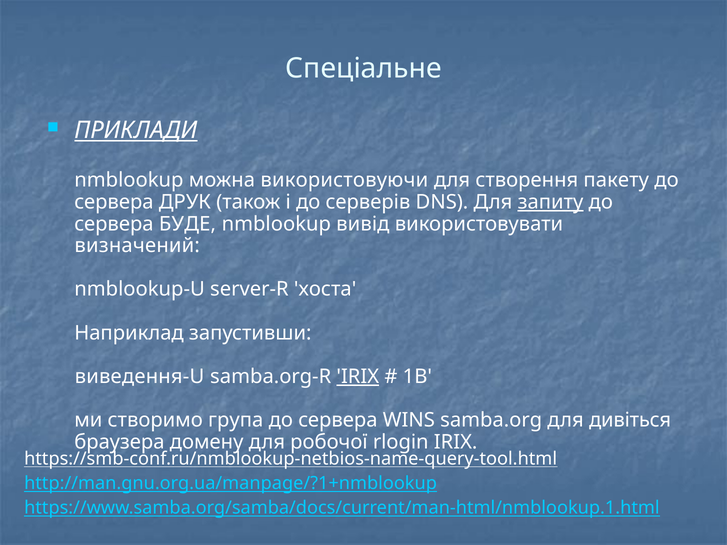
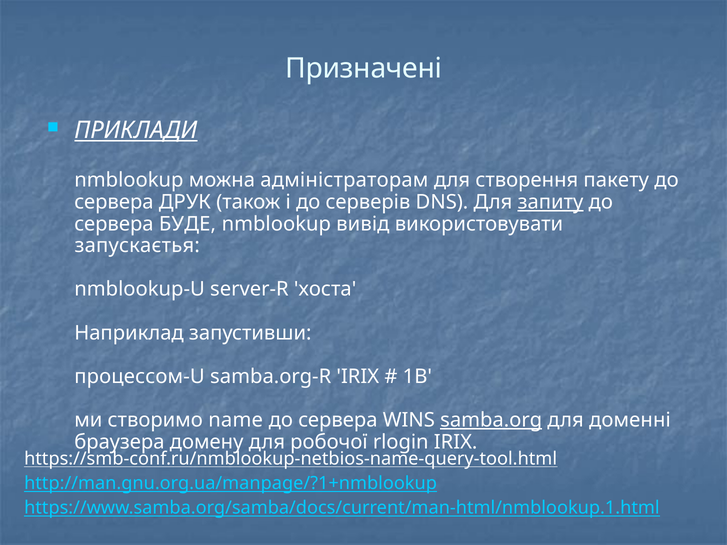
Спеціальне: Спеціальне -> Призначені (364, 68)
використовуючи: використовуючи -> адміністраторам (344, 180)
визначений: визначений -> запускаєтья (137, 246)
виведення-U: виведення-U -> процессом-U (140, 377)
IRIX underline: present -> none (358, 377)
група: група -> name (236, 420)
samba.org underline: none -> present (491, 420)
дивіться: дивіться -> доменні (630, 420)
